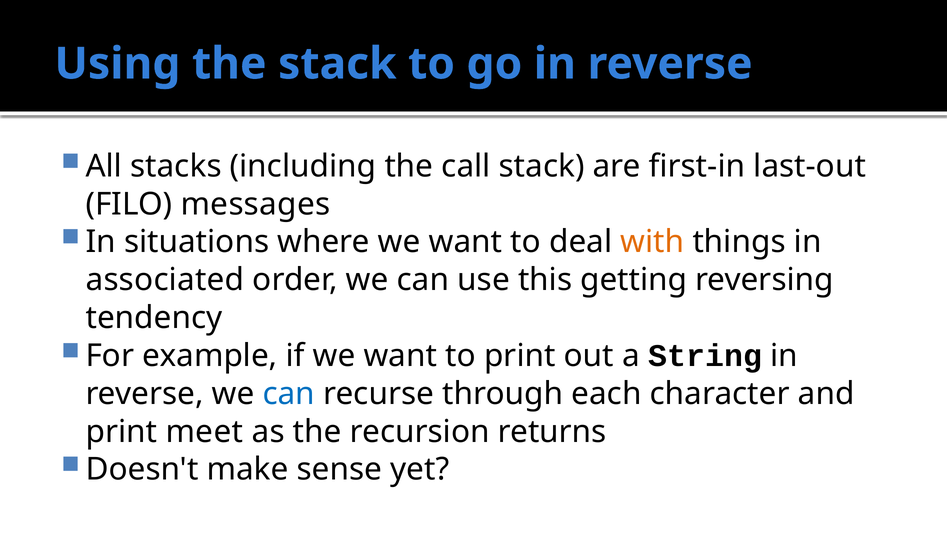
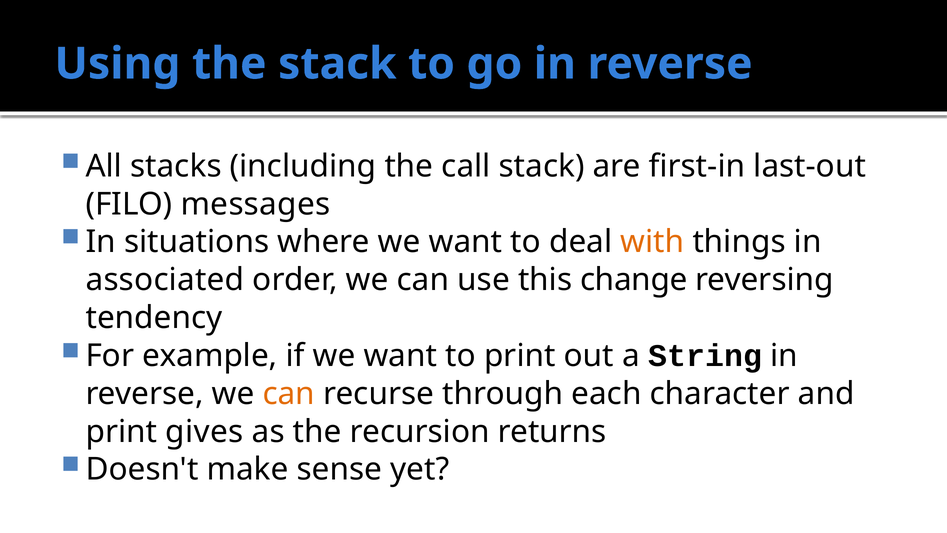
getting: getting -> change (634, 280)
can colour: blue -> orange (289, 393)
meet: meet -> gives (204, 431)
